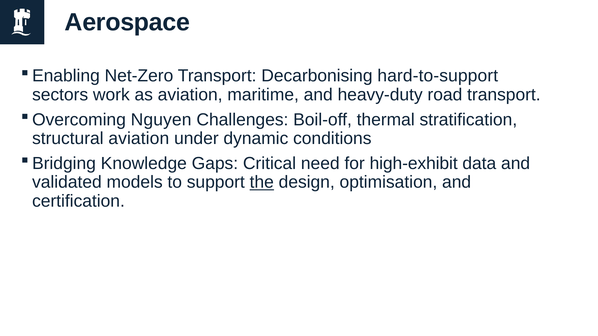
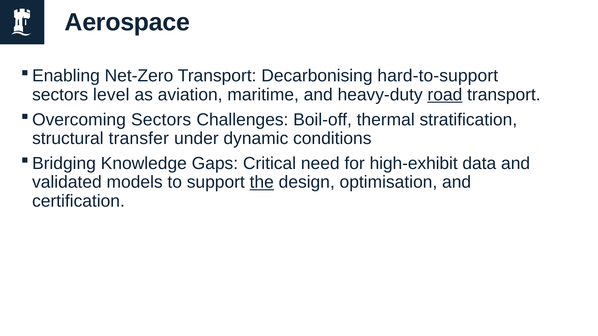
work: work -> level (111, 95)
road underline: none -> present (445, 95)
Nguyen: Nguyen -> Sectors (161, 120)
structural aviation: aviation -> transfer (139, 139)
